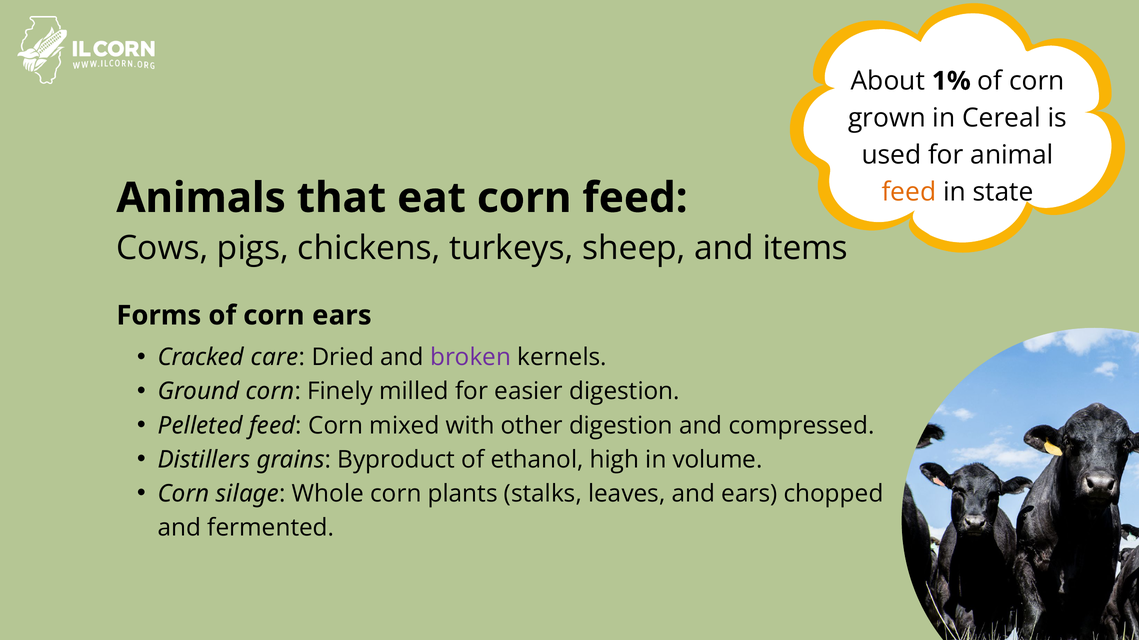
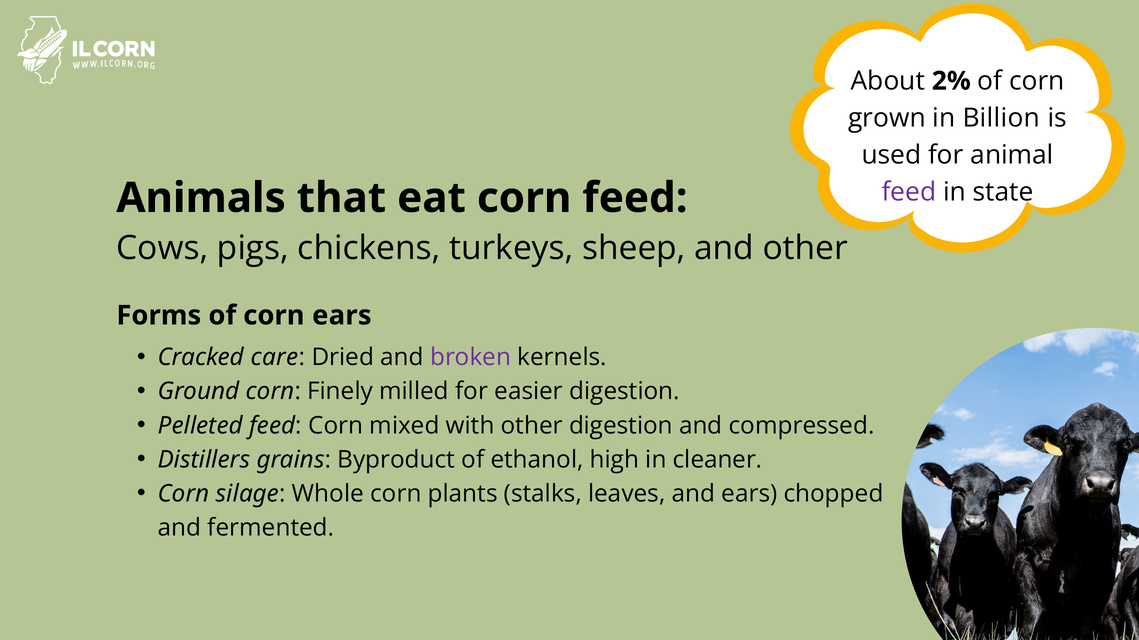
1%: 1% -> 2% (951, 81)
Cereal: Cereal -> Billion (1001, 118)
feed colour: orange -> purple (909, 192)
and items: items -> other (805, 248)
volume: volume -> cleaner (718, 460)
